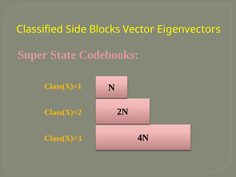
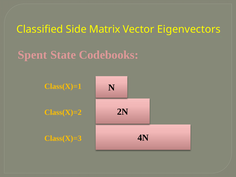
Blocks: Blocks -> Matrix (105, 29)
Super: Super -> Spent (32, 55)
